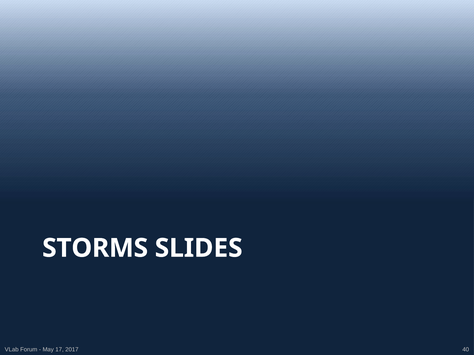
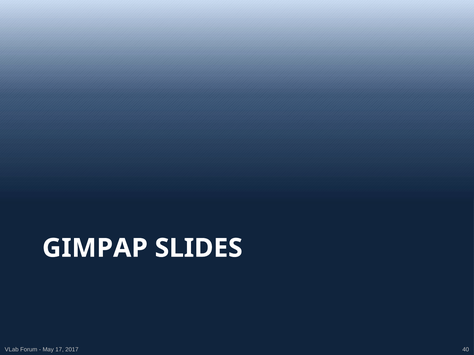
STORMS: STORMS -> GIMPAP (95, 248)
